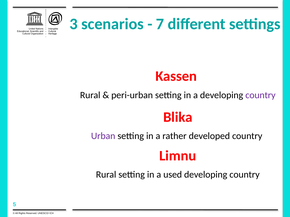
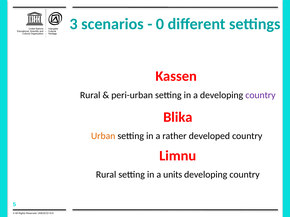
7: 7 -> 0 (160, 24)
Urban colour: purple -> orange (103, 136)
used: used -> units (173, 175)
